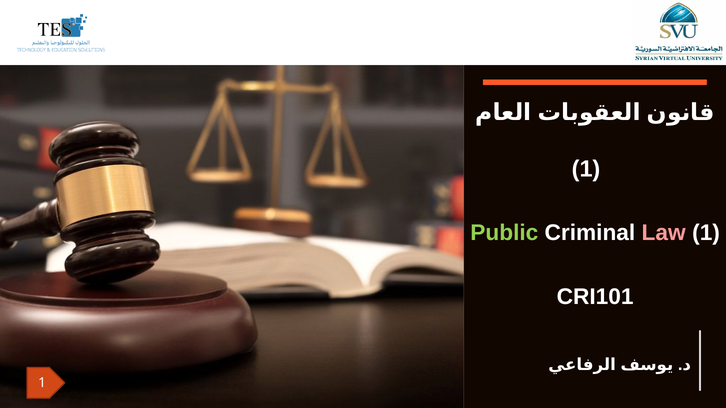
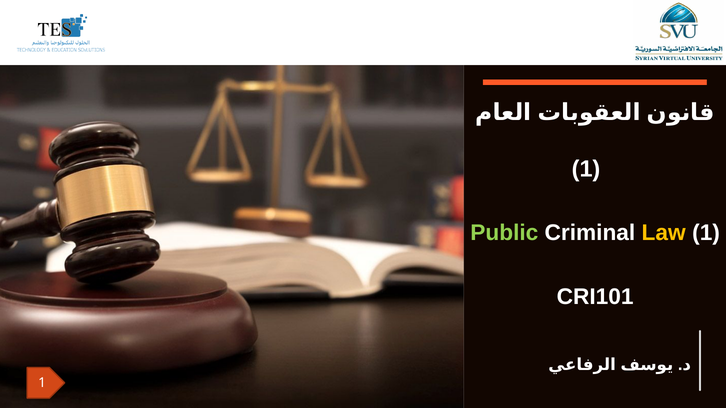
Law colour: pink -> yellow (664, 233)
